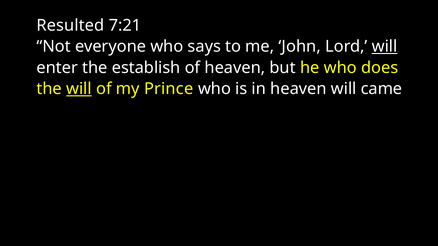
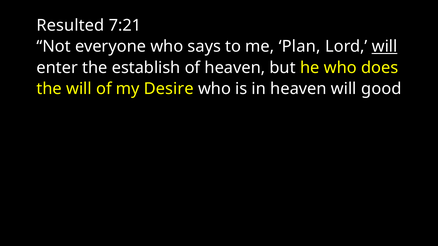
John: John -> Plan (300, 47)
will underline: present -> none (79, 89)
Prince: Prince -> Desire (169, 89)
came: came -> good (381, 89)
